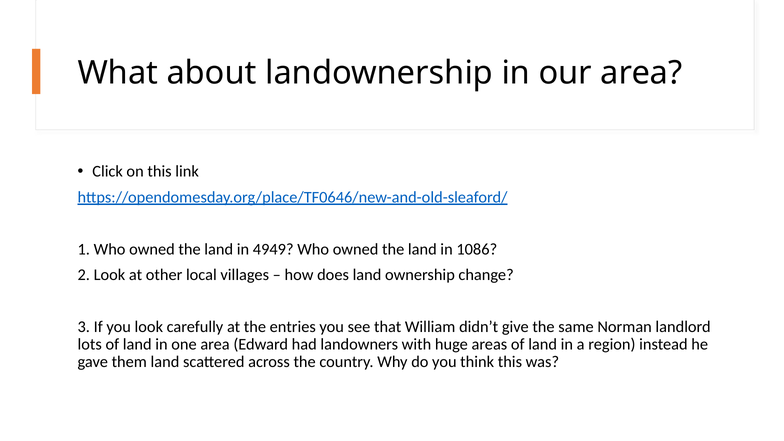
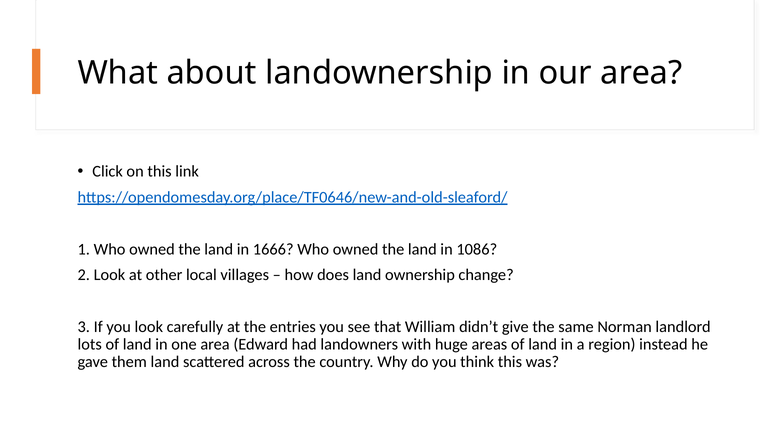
4949: 4949 -> 1666 (273, 249)
